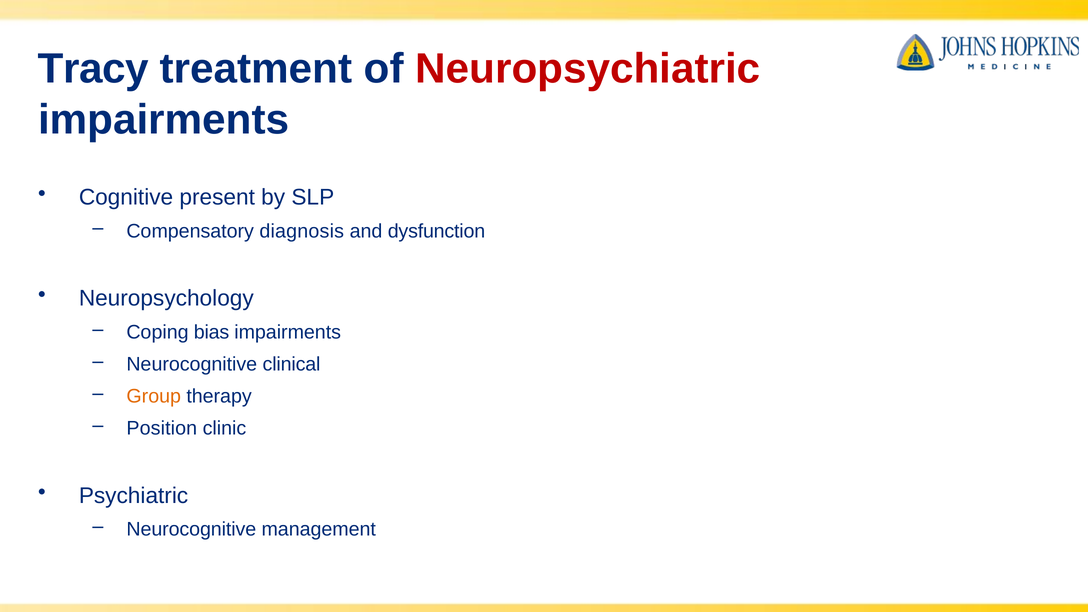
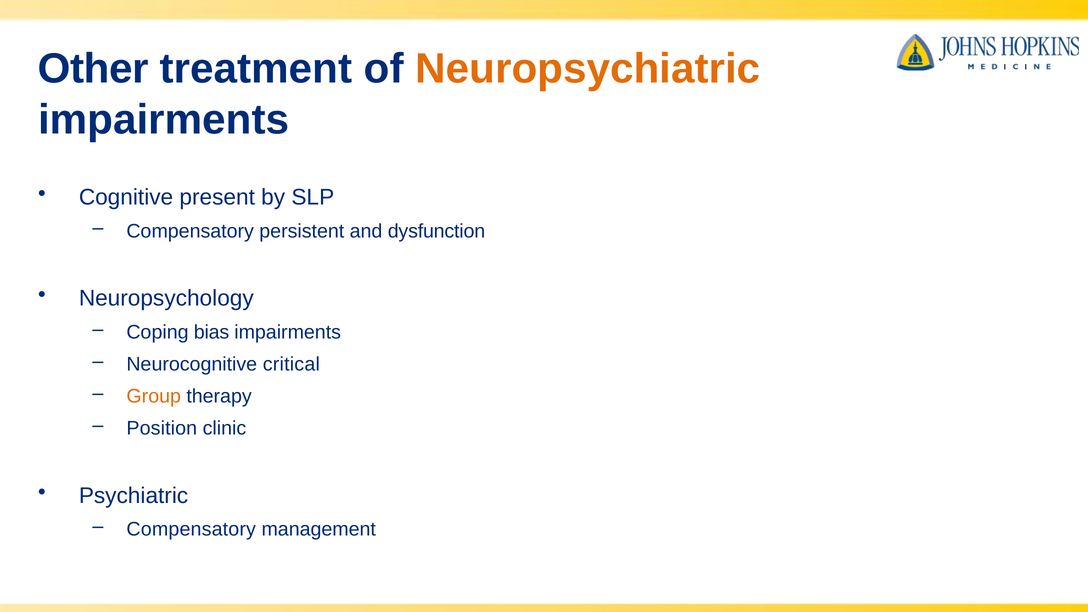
Tracy: Tracy -> Other (93, 69)
Neuropsychiatric colour: red -> orange (588, 69)
diagnosis: diagnosis -> persistent (302, 231)
clinical: clinical -> critical (291, 364)
Neurocognitive: Neurocognitive -> Compensatory (191, 529)
